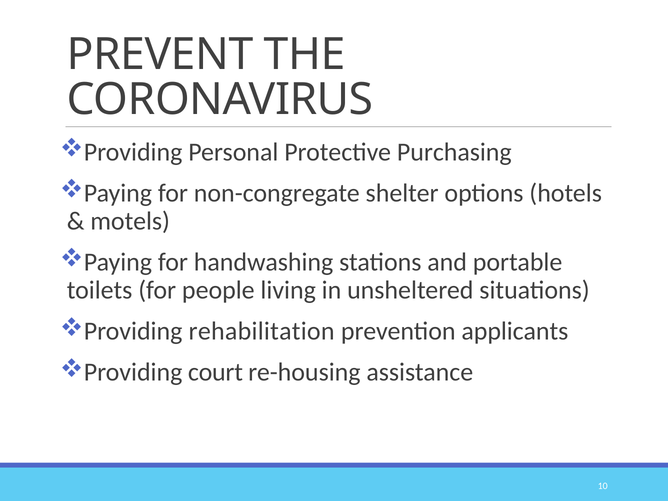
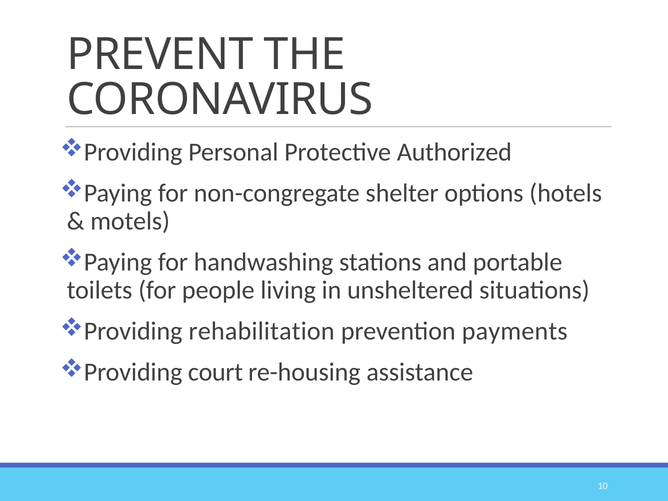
Purchasing: Purchasing -> Authorized (454, 152)
applicants: applicants -> payments (515, 331)
